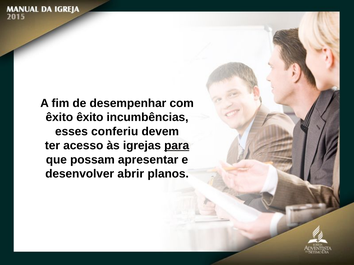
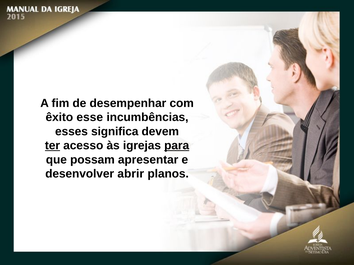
êxito êxito: êxito -> esse (90, 118)
conferiu: conferiu -> significa (115, 132)
ter underline: none -> present (52, 146)
